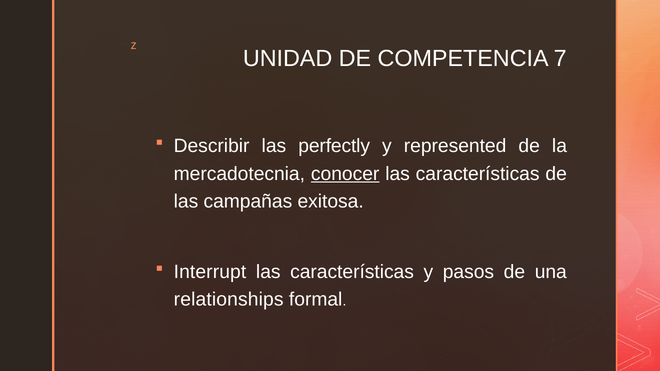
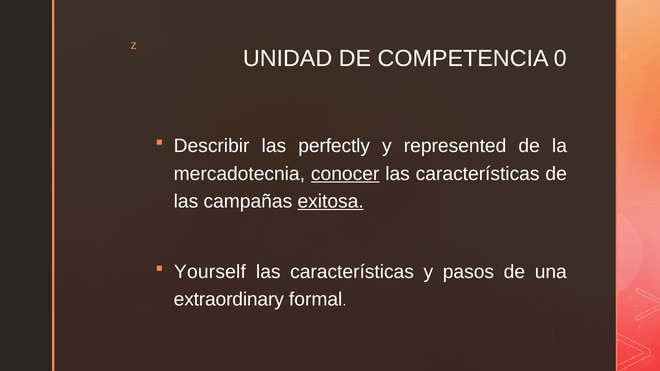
7: 7 -> 0 (560, 59)
exitosa underline: none -> present (331, 202)
Interrupt: Interrupt -> Yourself (210, 272)
relationships: relationships -> extraordinary (229, 300)
